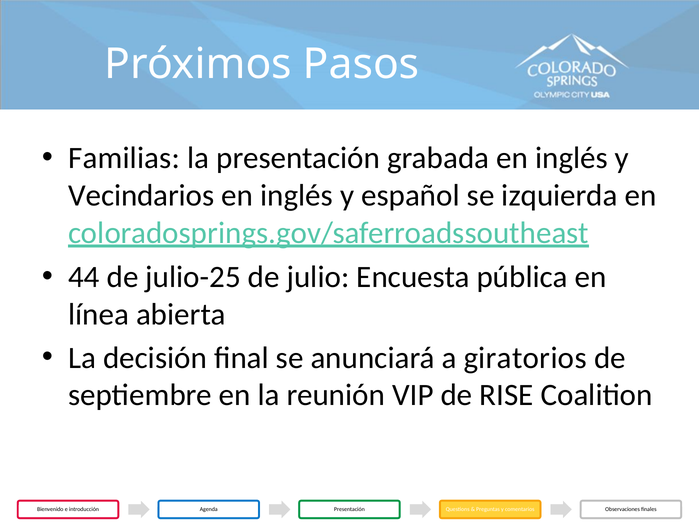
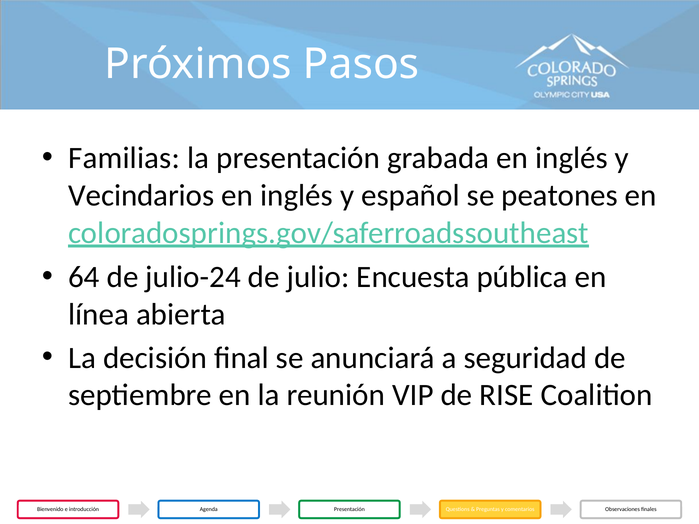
izquierda: izquierda -> peatones (560, 196)
44: 44 -> 64 (84, 277)
julio-25: julio-25 -> julio-24 (193, 277)
giratorios: giratorios -> seguridad (525, 358)
